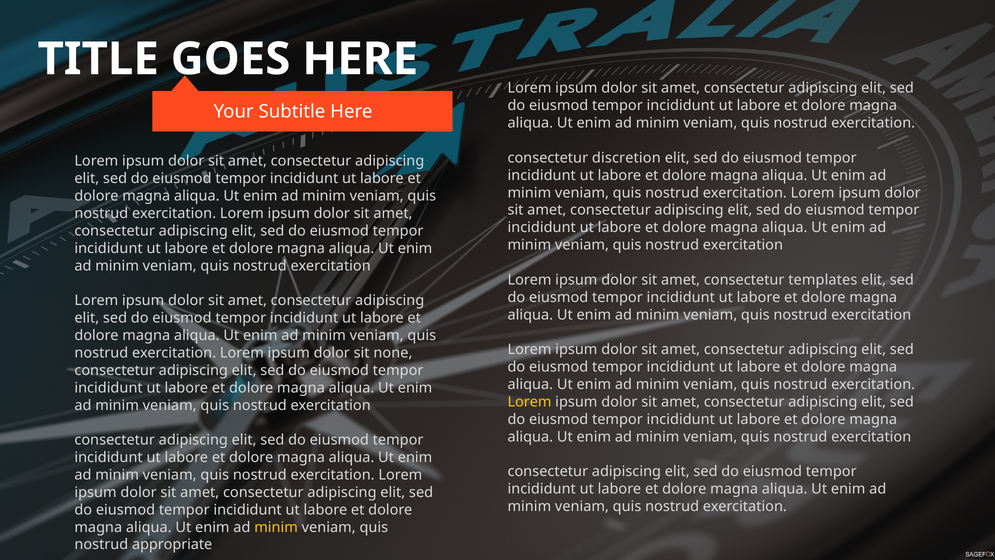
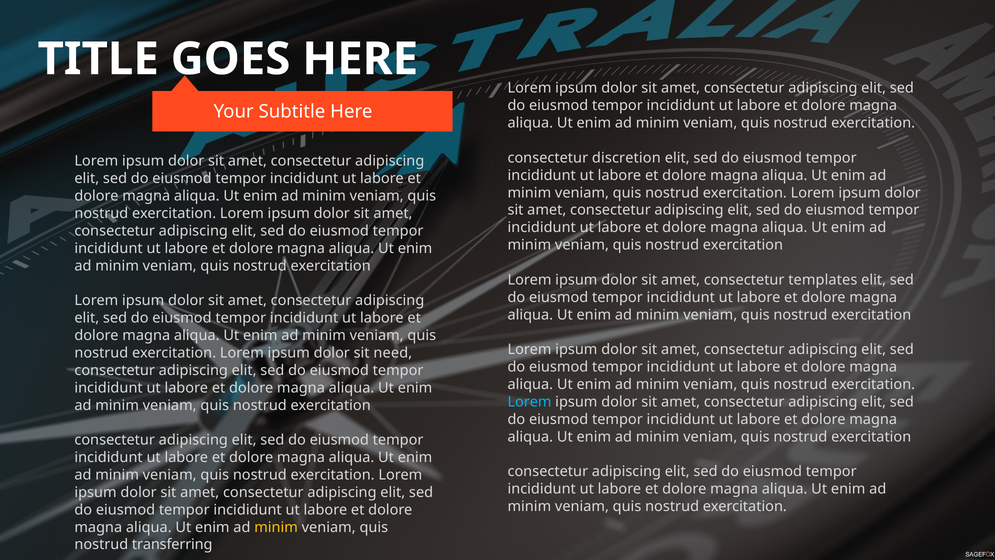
none: none -> need (393, 353)
Lorem colour: yellow -> light blue (530, 402)
appropriate: appropriate -> transferring (172, 544)
